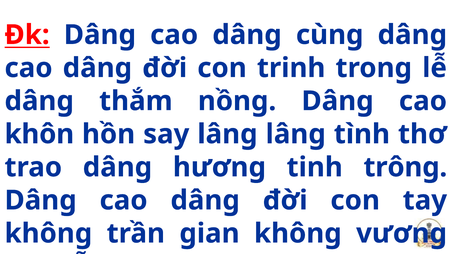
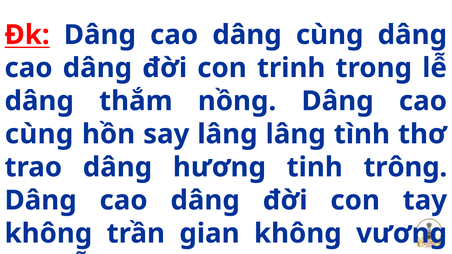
khôn: khôn -> cùng (39, 134)
